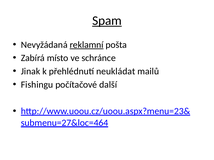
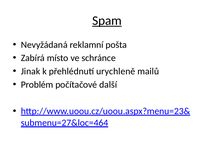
reklamní underline: present -> none (87, 45)
neukládat: neukládat -> urychleně (116, 72)
Fishingu: Fishingu -> Problém (37, 85)
